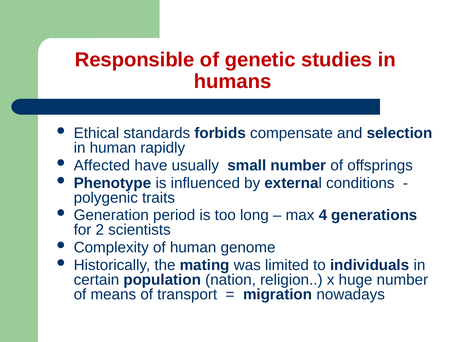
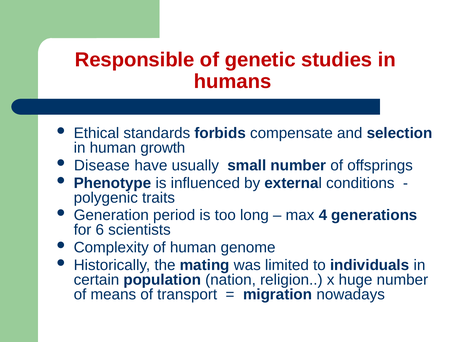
rapidly: rapidly -> growth (163, 148)
Affected: Affected -> Disease (102, 165)
2: 2 -> 6 (100, 230)
